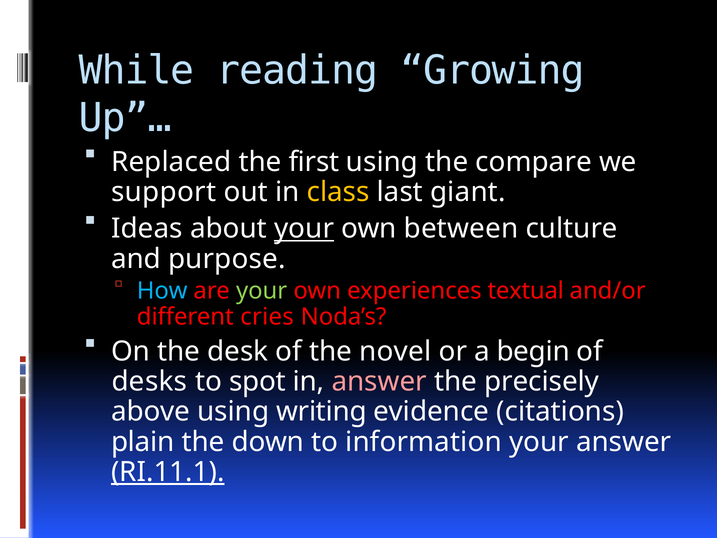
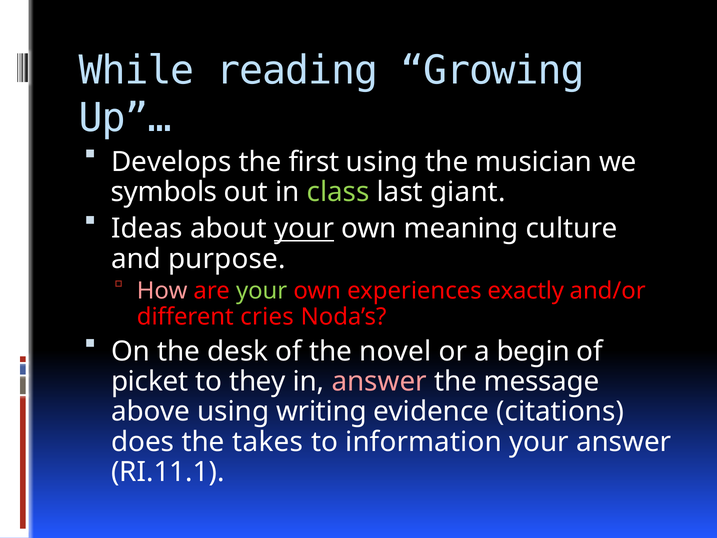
Replaced: Replaced -> Develops (171, 162)
compare: compare -> musician (534, 162)
support: support -> symbols (164, 192)
class colour: yellow -> light green (338, 192)
between: between -> meaning (461, 229)
How colour: light blue -> pink (162, 291)
textual: textual -> exactly (526, 291)
desks: desks -> picket (150, 381)
spot: spot -> they (257, 381)
precisely: precisely -> message (542, 381)
plain: plain -> does (143, 442)
down: down -> takes (268, 442)
RI.11.1 underline: present -> none (168, 472)
